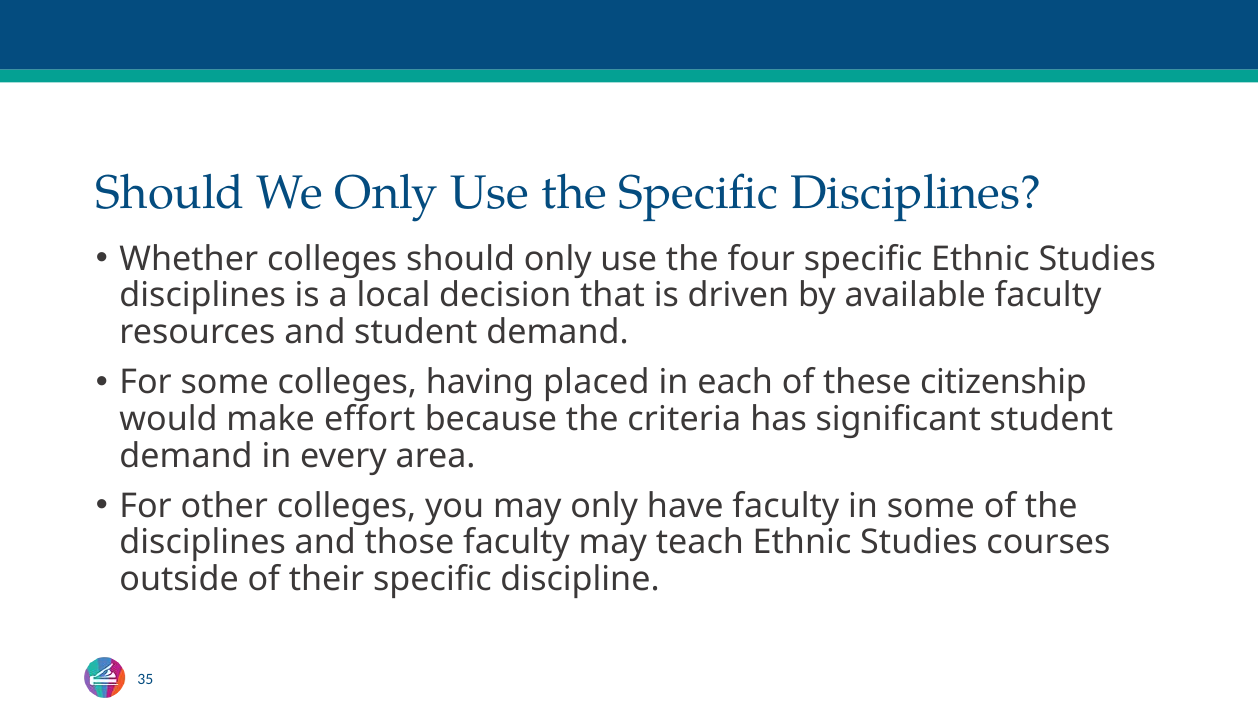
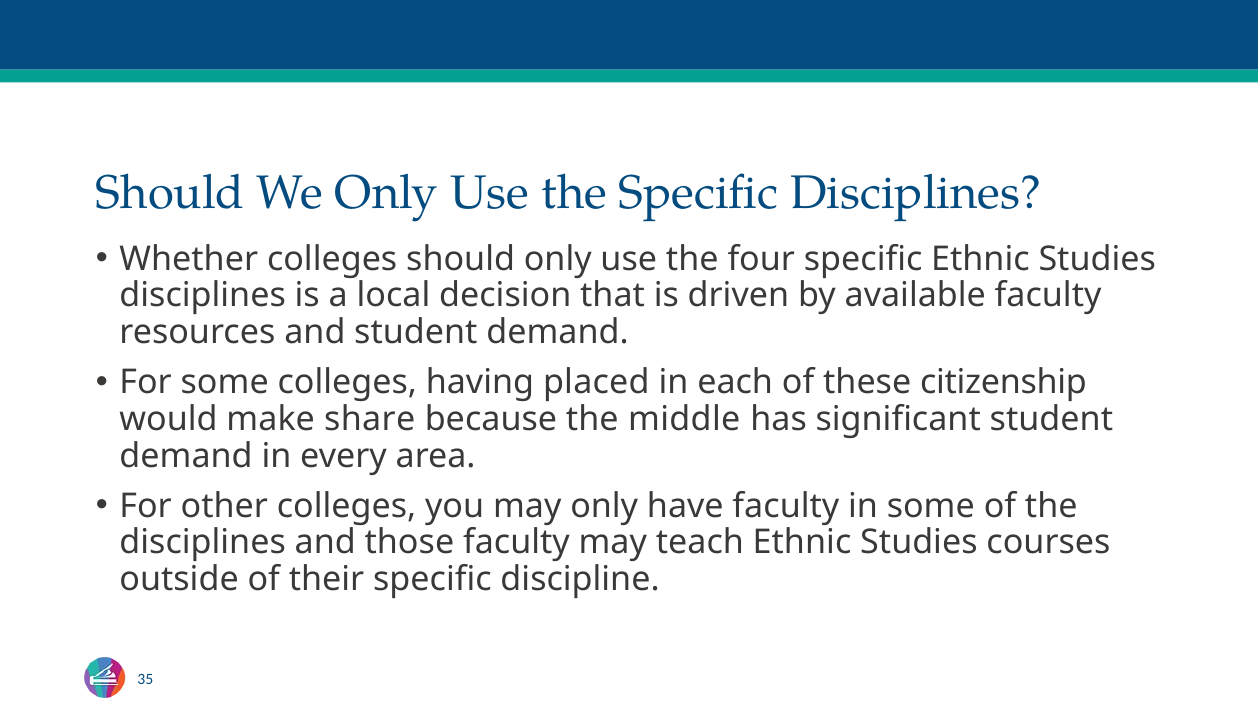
effort: effort -> share (370, 419)
criteria: criteria -> middle (684, 419)
